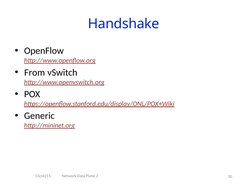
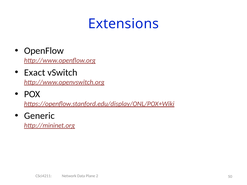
Handshake: Handshake -> Extensions (123, 24)
From: From -> Exact (35, 73)
